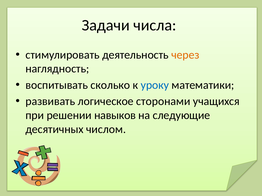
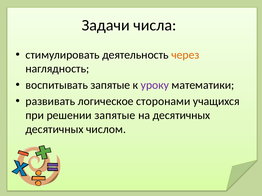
воспитывать сколько: сколько -> запятые (110, 85)
уроку colour: blue -> purple (155, 85)
решении навыков: навыков -> запятые (115, 116)
на следующие: следующие -> десятичных (181, 116)
